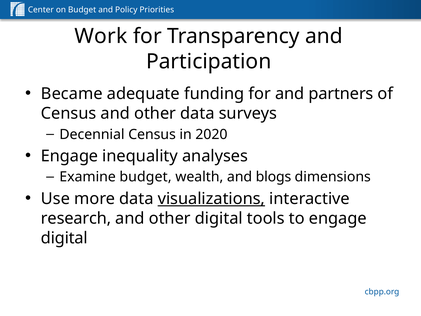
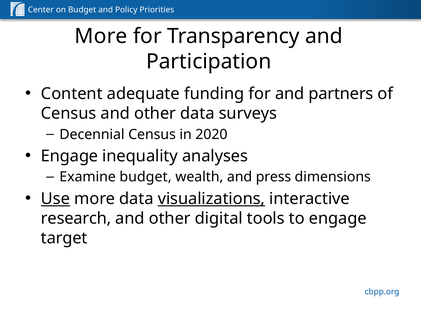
Work: Work -> More (101, 36)
Became: Became -> Content (72, 94)
blogs: blogs -> press (273, 177)
Use underline: none -> present (55, 199)
digital: digital -> target (64, 238)
